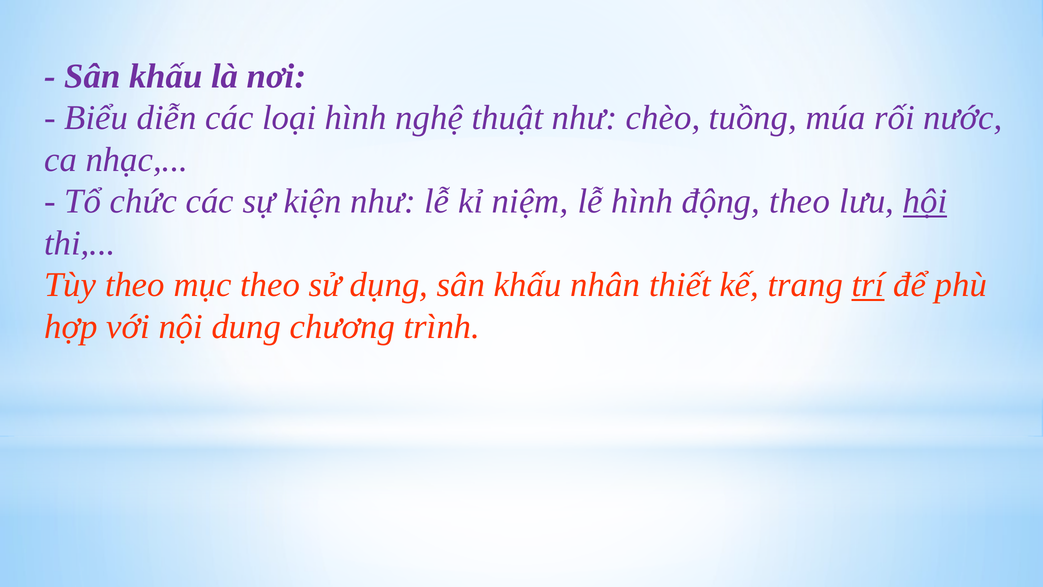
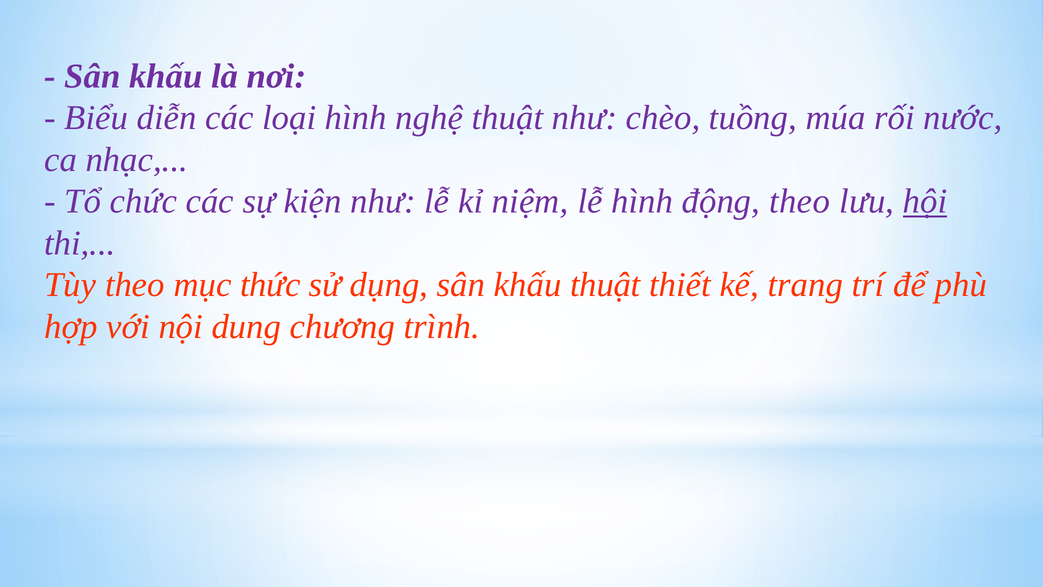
mục theo: theo -> thức (270, 285)
khấu nhân: nhân -> thuật (605, 285)
trí underline: present -> none (868, 285)
